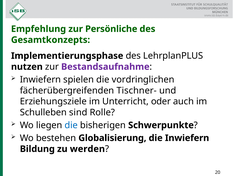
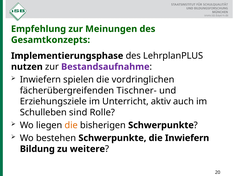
Persönliche: Persönliche -> Meinungen (111, 29)
oder: oder -> aktiv (161, 102)
die colour: blue -> orange (71, 125)
bestehen Globalisierung: Globalisierung -> Schwerpunkte (112, 138)
werden: werden -> weitere (87, 149)
